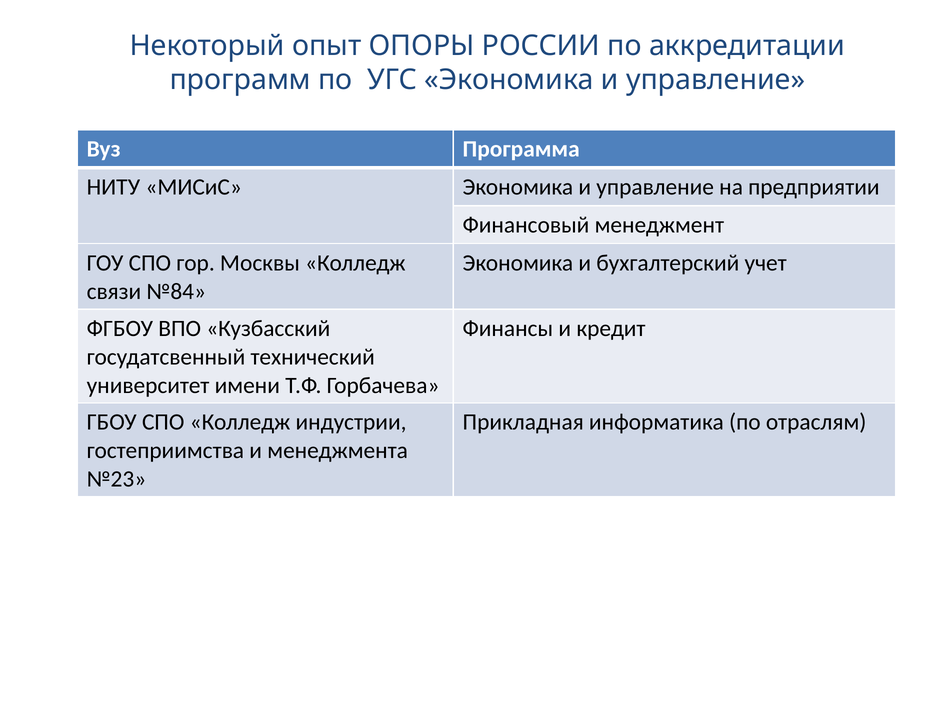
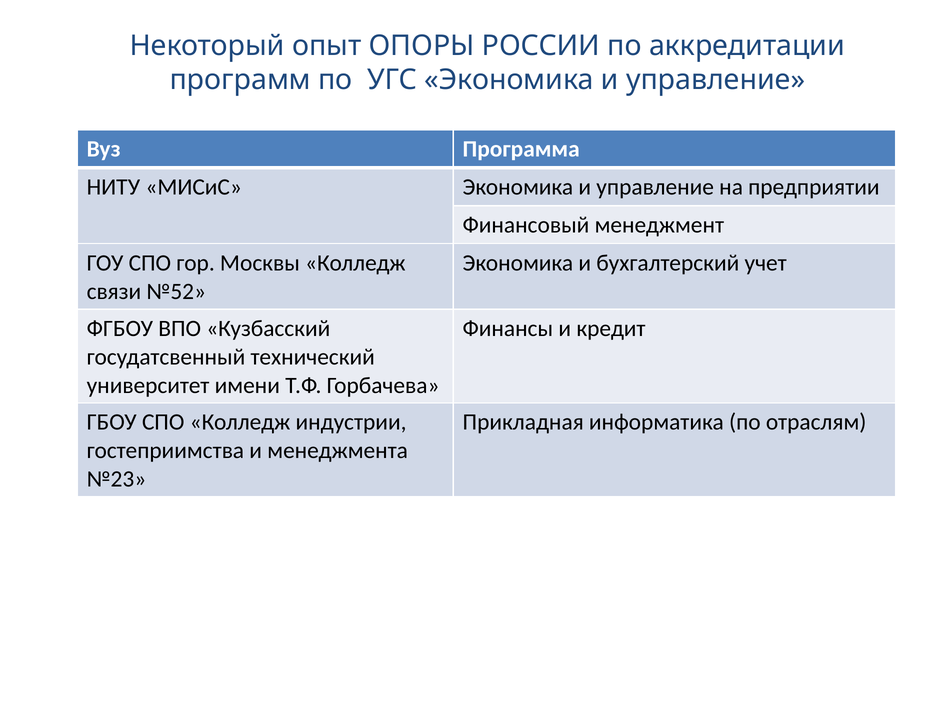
№84: №84 -> №52 (176, 292)
